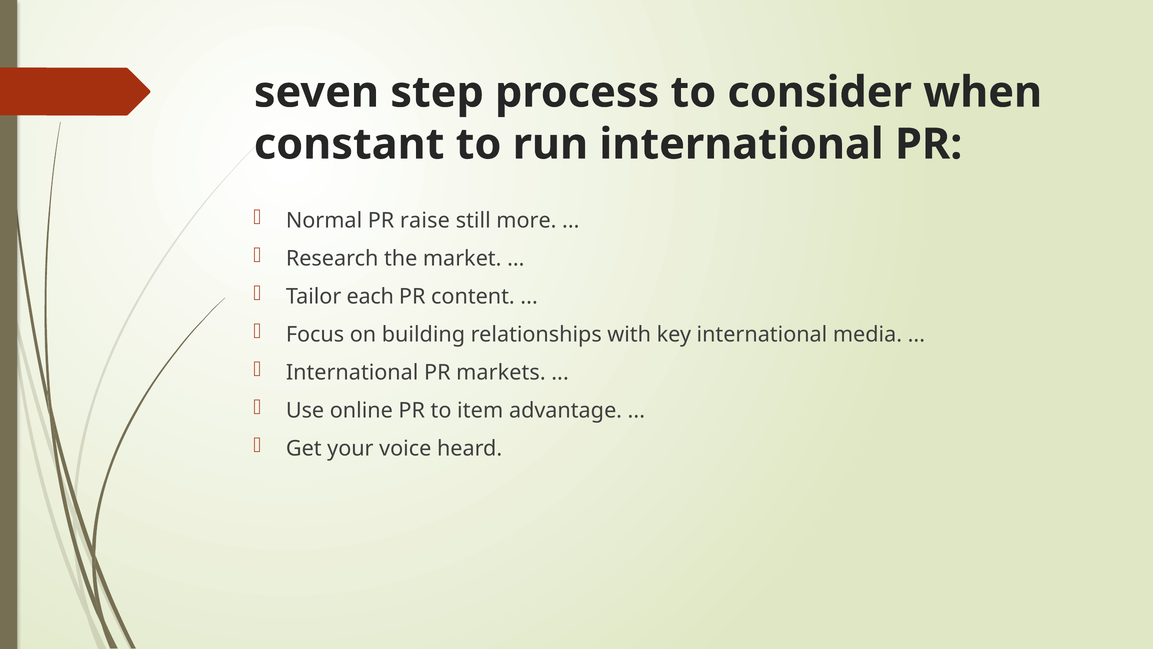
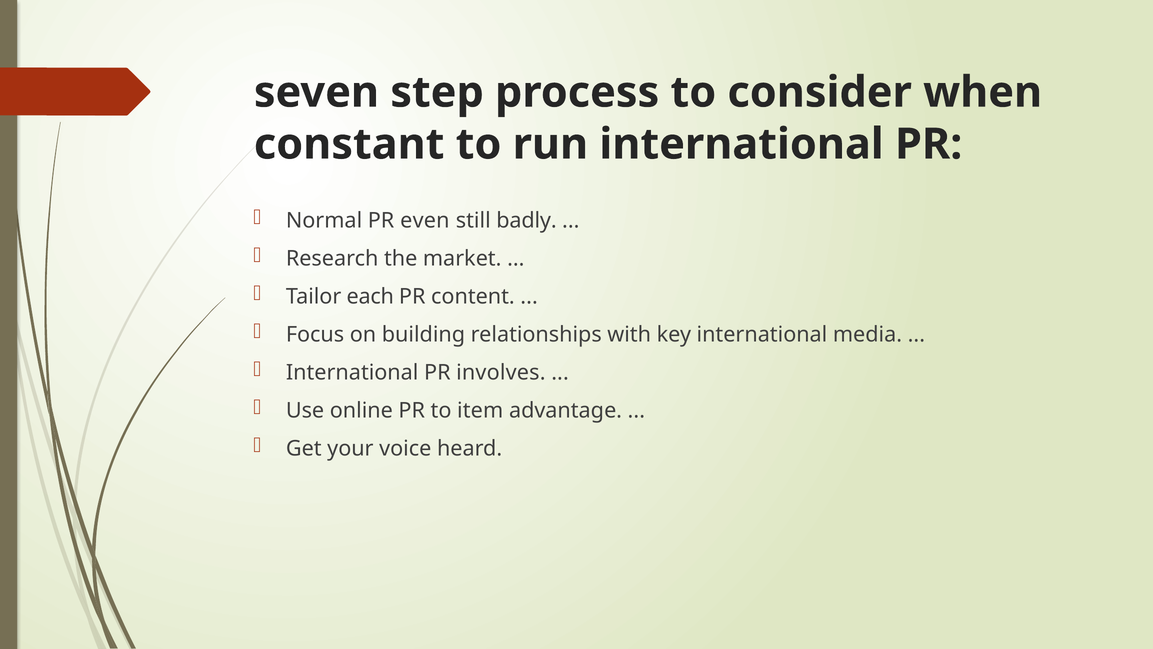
raise: raise -> even (425, 221)
more: more -> badly (526, 221)
markets: markets -> involves (501, 372)
